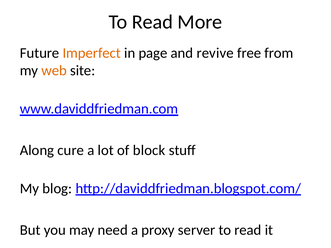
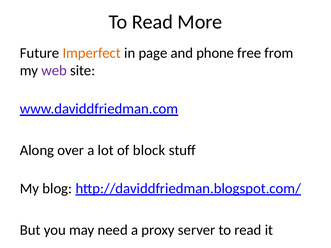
revive: revive -> phone (215, 53)
web colour: orange -> purple (54, 71)
cure: cure -> over (71, 151)
